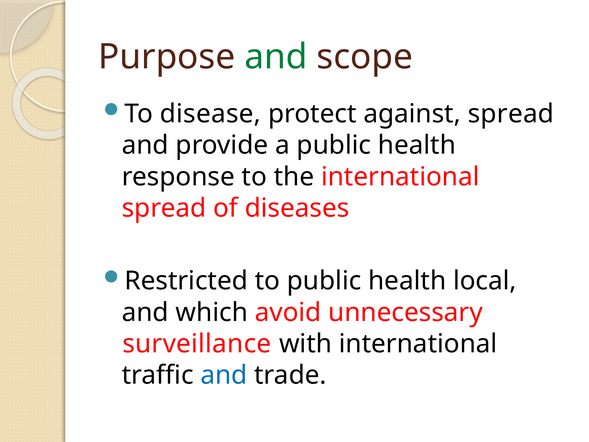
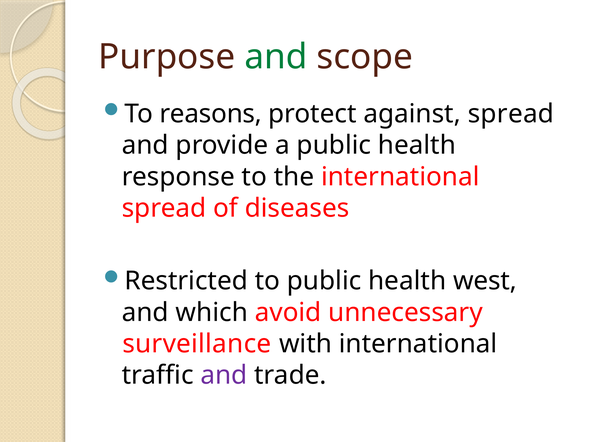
disease: disease -> reasons (211, 114)
local: local -> west (485, 281)
and colour: blue -> purple (224, 375)
